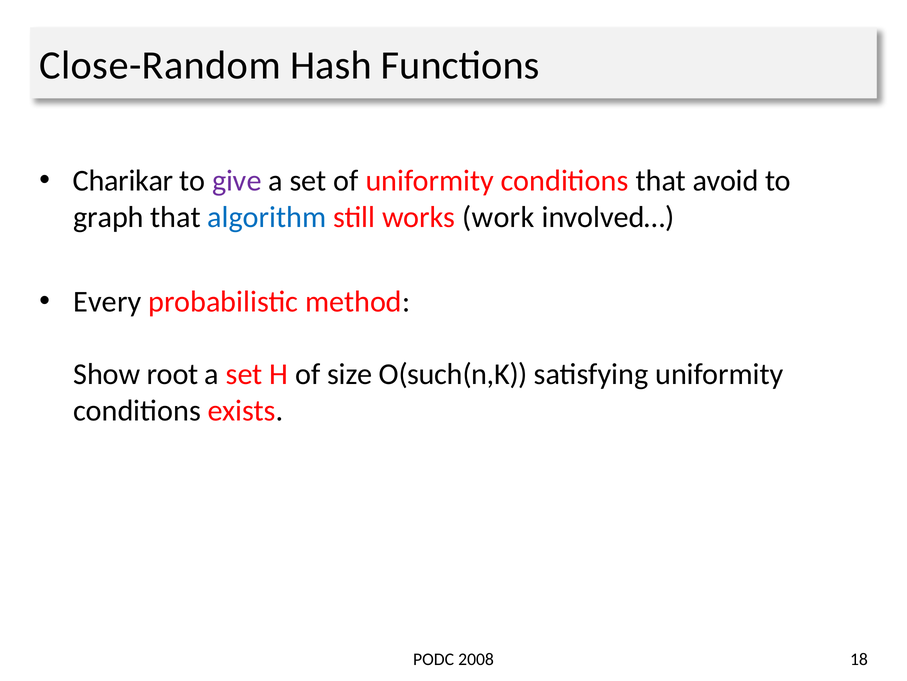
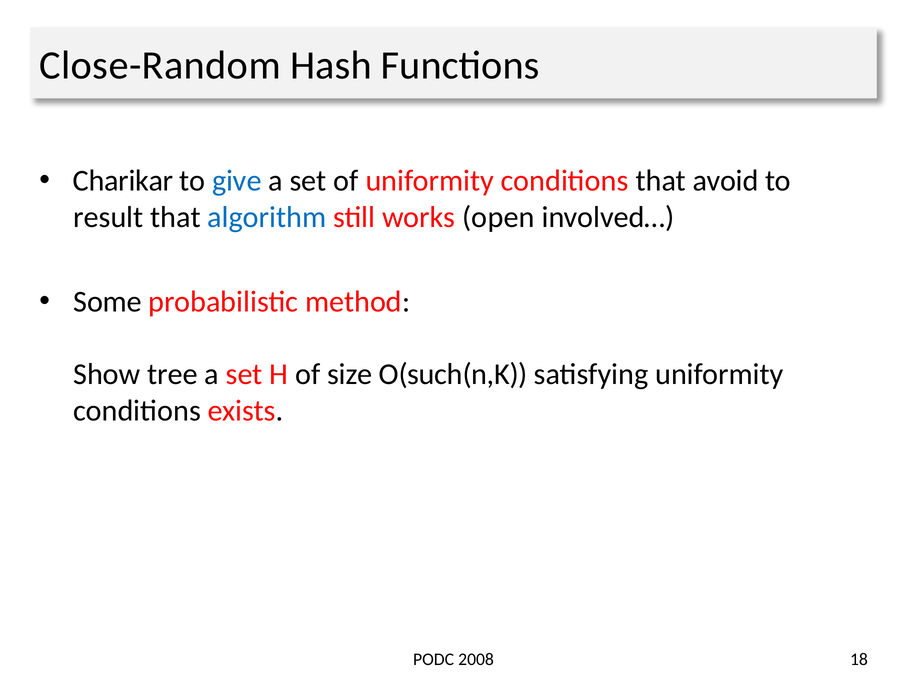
give colour: purple -> blue (237, 180)
graph: graph -> result (108, 217)
work: work -> open (498, 217)
Every: Every -> Some (108, 301)
root: root -> tree (172, 374)
